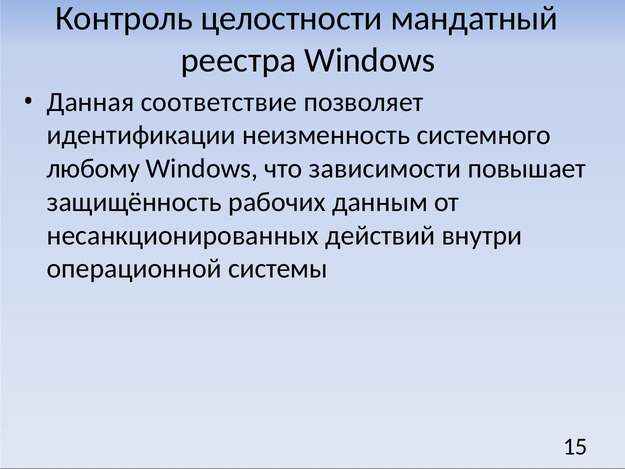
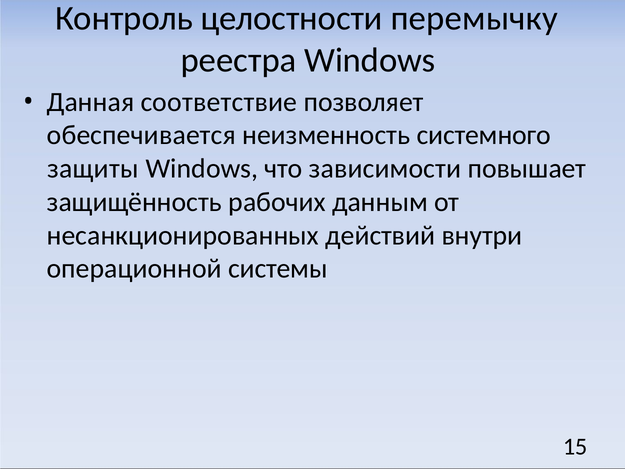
мандатный: мандатный -> перемычку (474, 18)
идентификации: идентификации -> обеспечивается (141, 135)
любому: любому -> защиты (93, 169)
